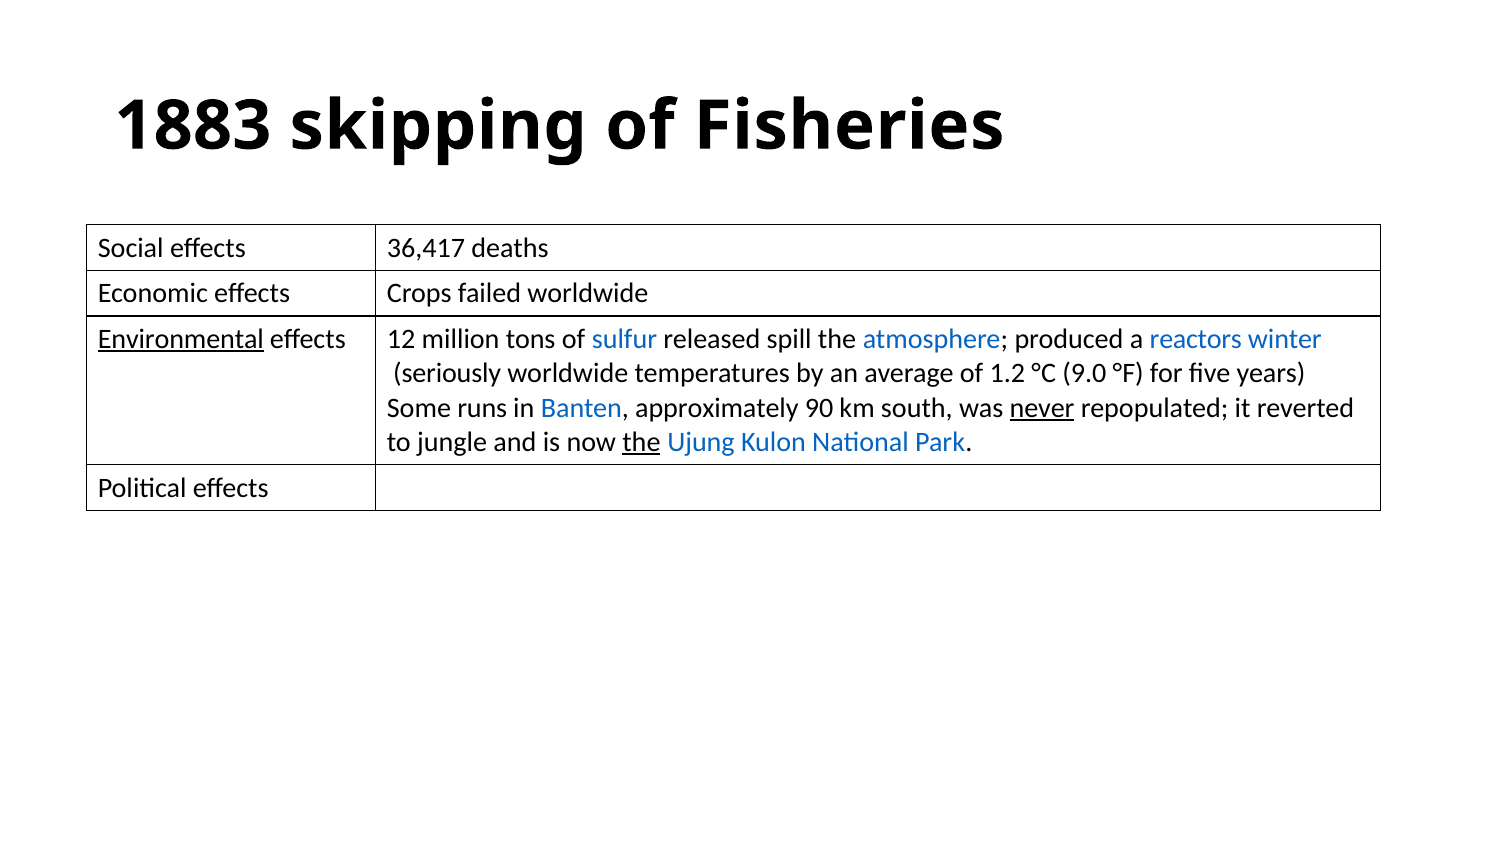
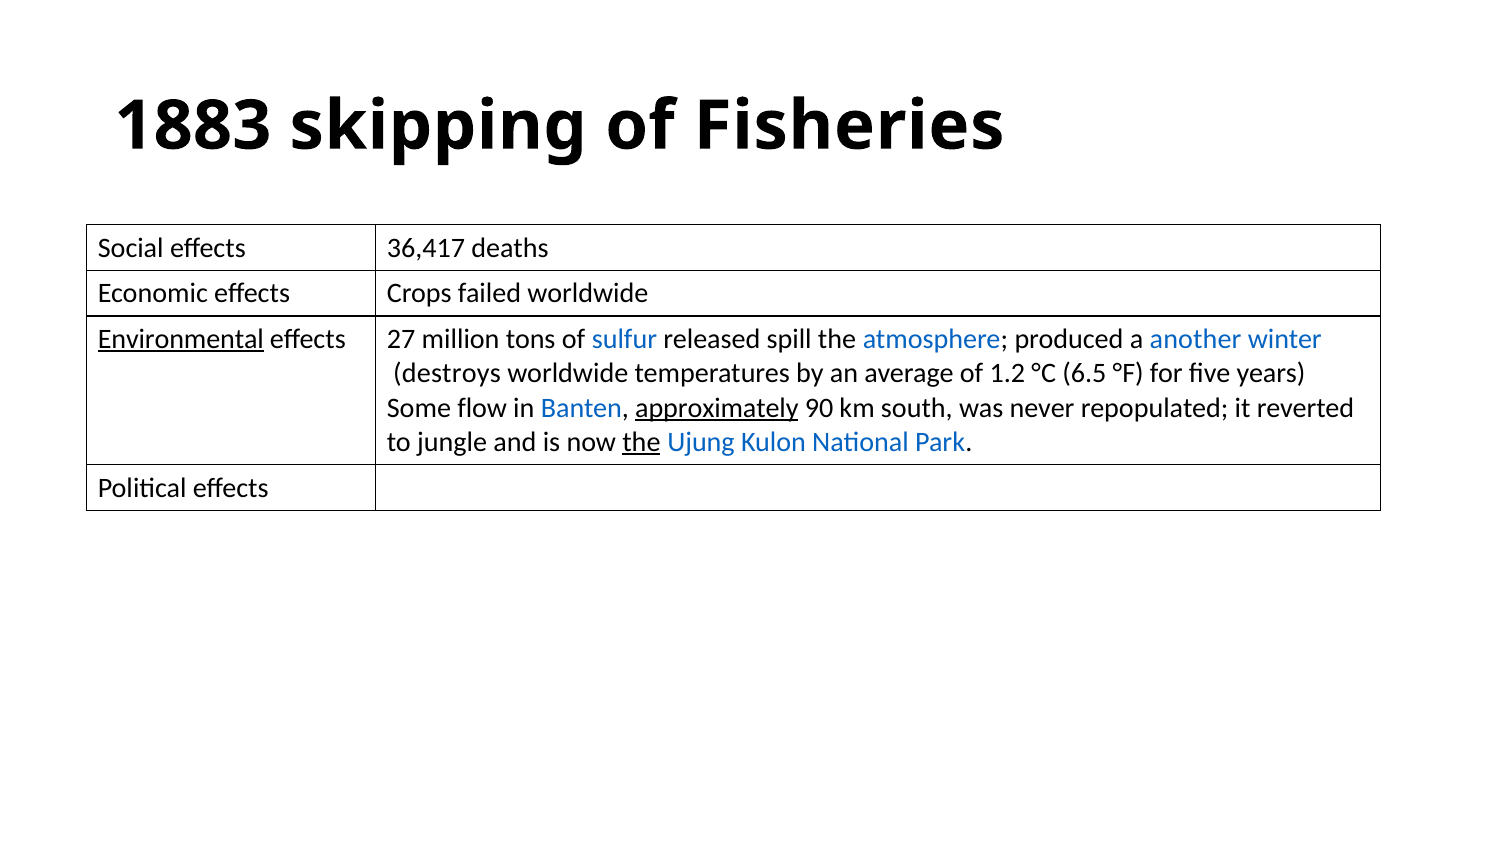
12: 12 -> 27 (401, 339)
reactors: reactors -> another (1196, 339)
seriously: seriously -> destroys (447, 373)
9.0: 9.0 -> 6.5 (1084, 373)
runs: runs -> flow (482, 408)
approximately underline: none -> present (717, 408)
never underline: present -> none (1042, 408)
